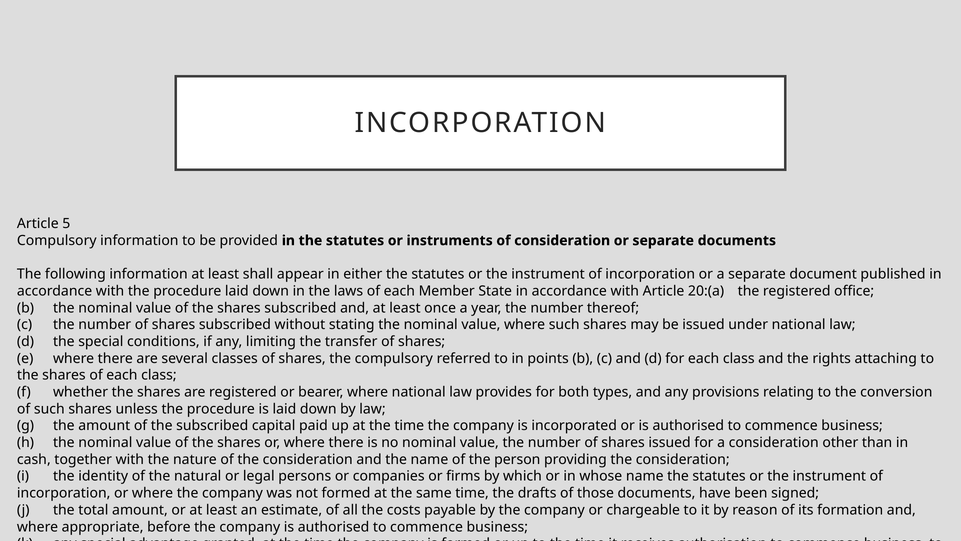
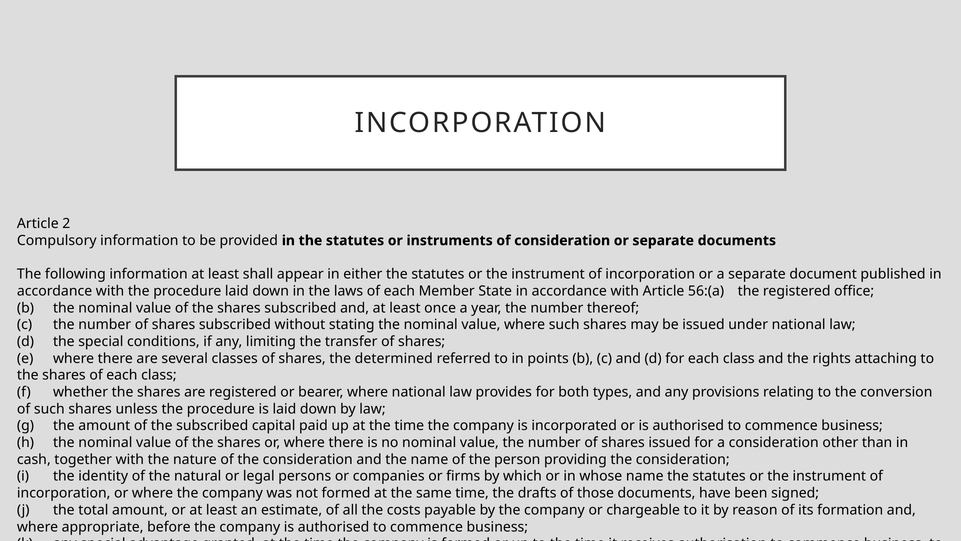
5: 5 -> 2 (66, 224)
20:(a: 20:(a -> 56:(a (706, 291)
the compulsory: compulsory -> determined (394, 358)
